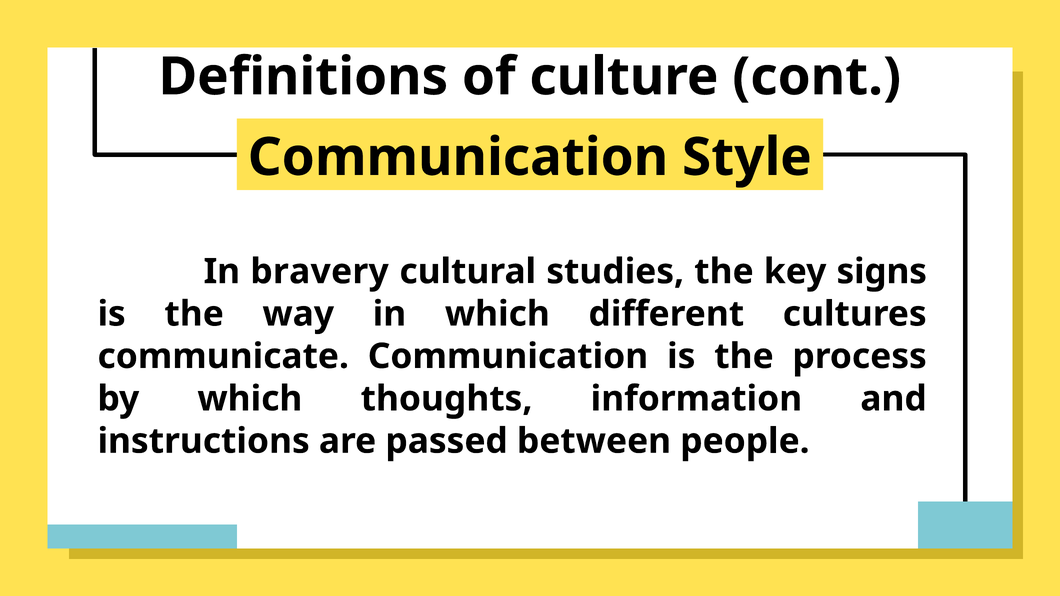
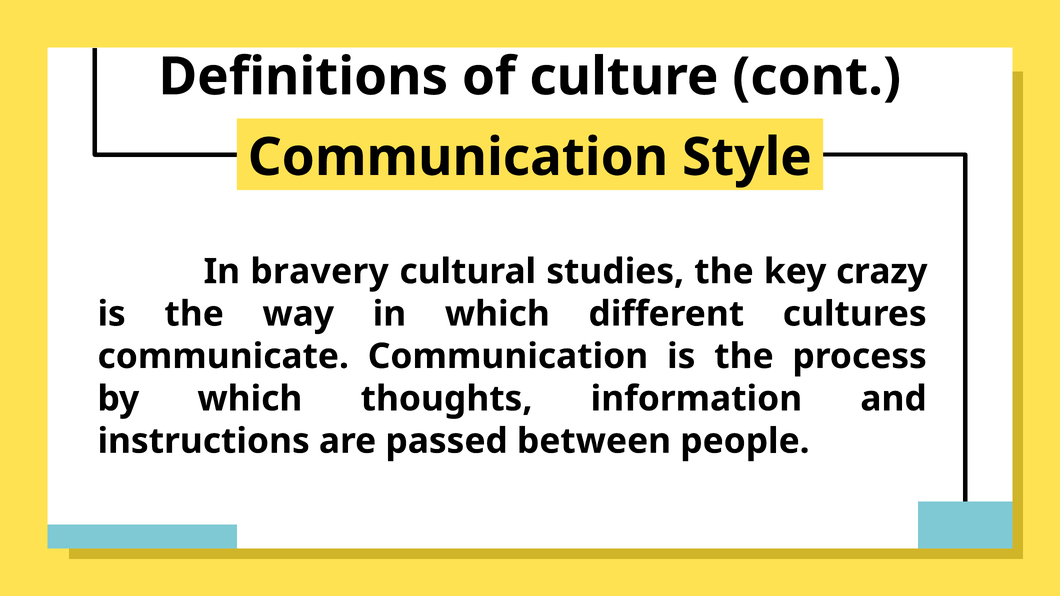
signs: signs -> crazy (882, 272)
